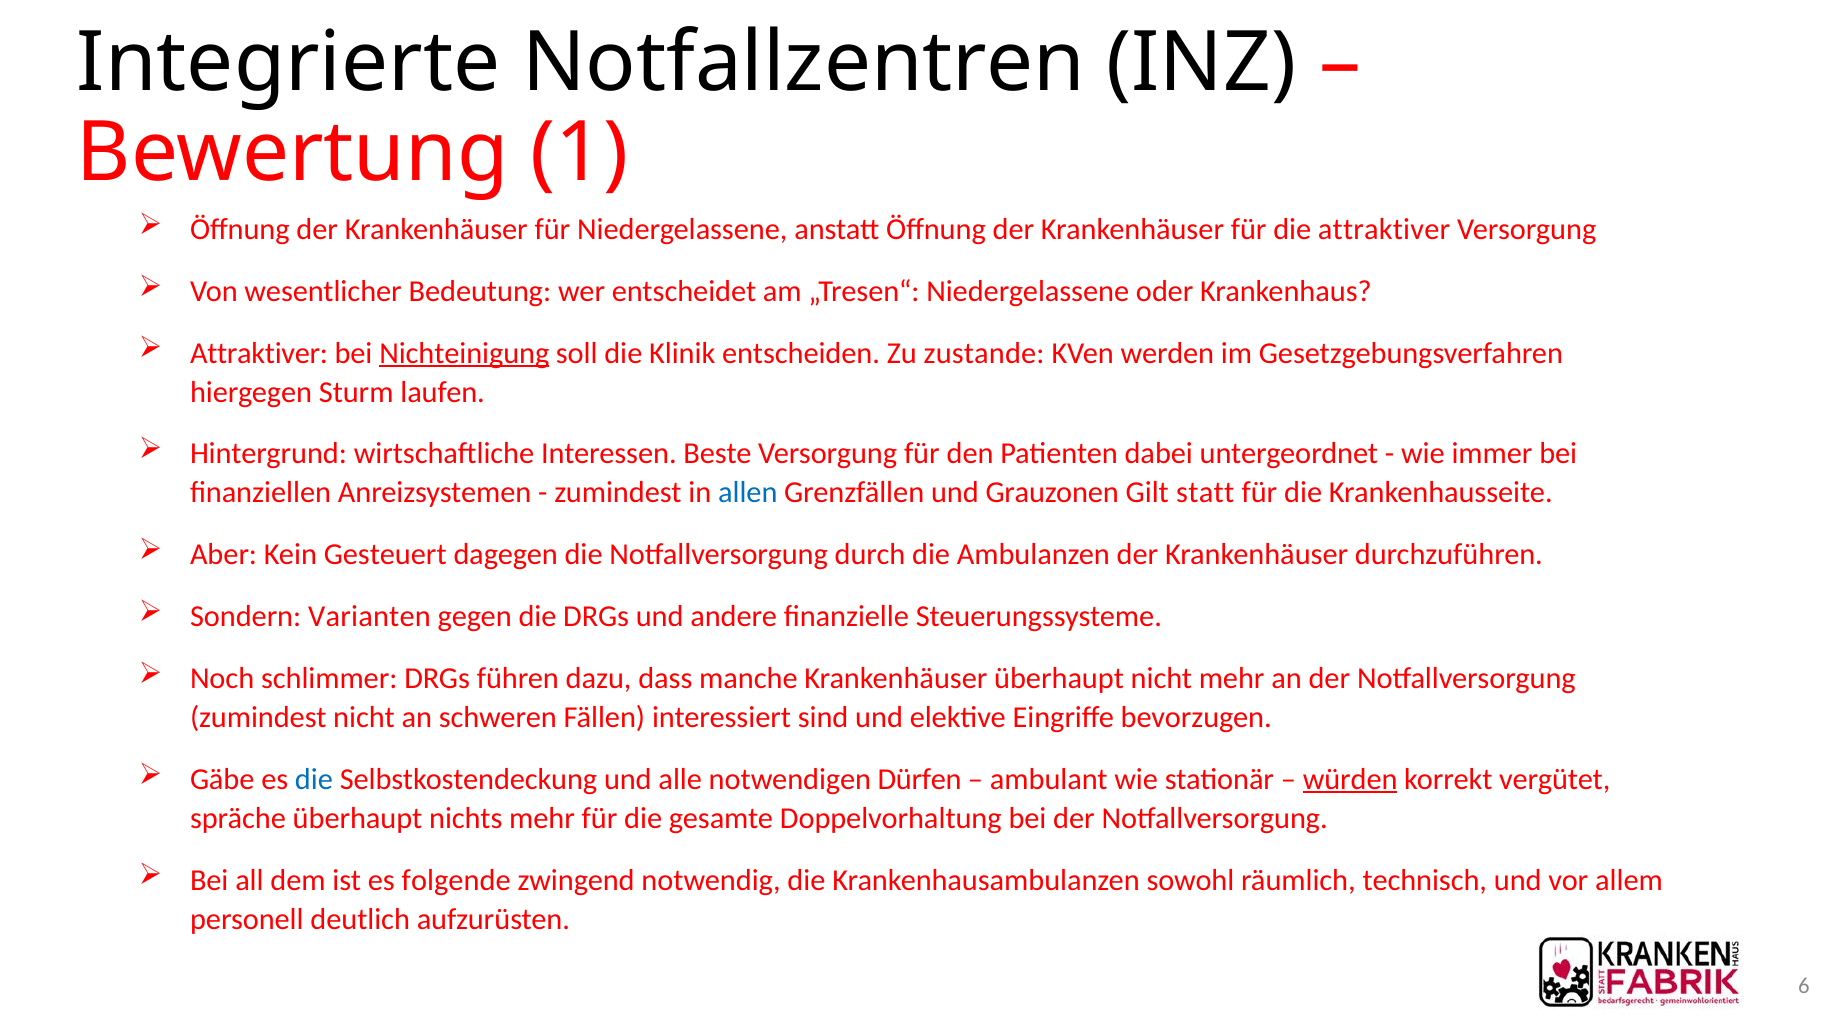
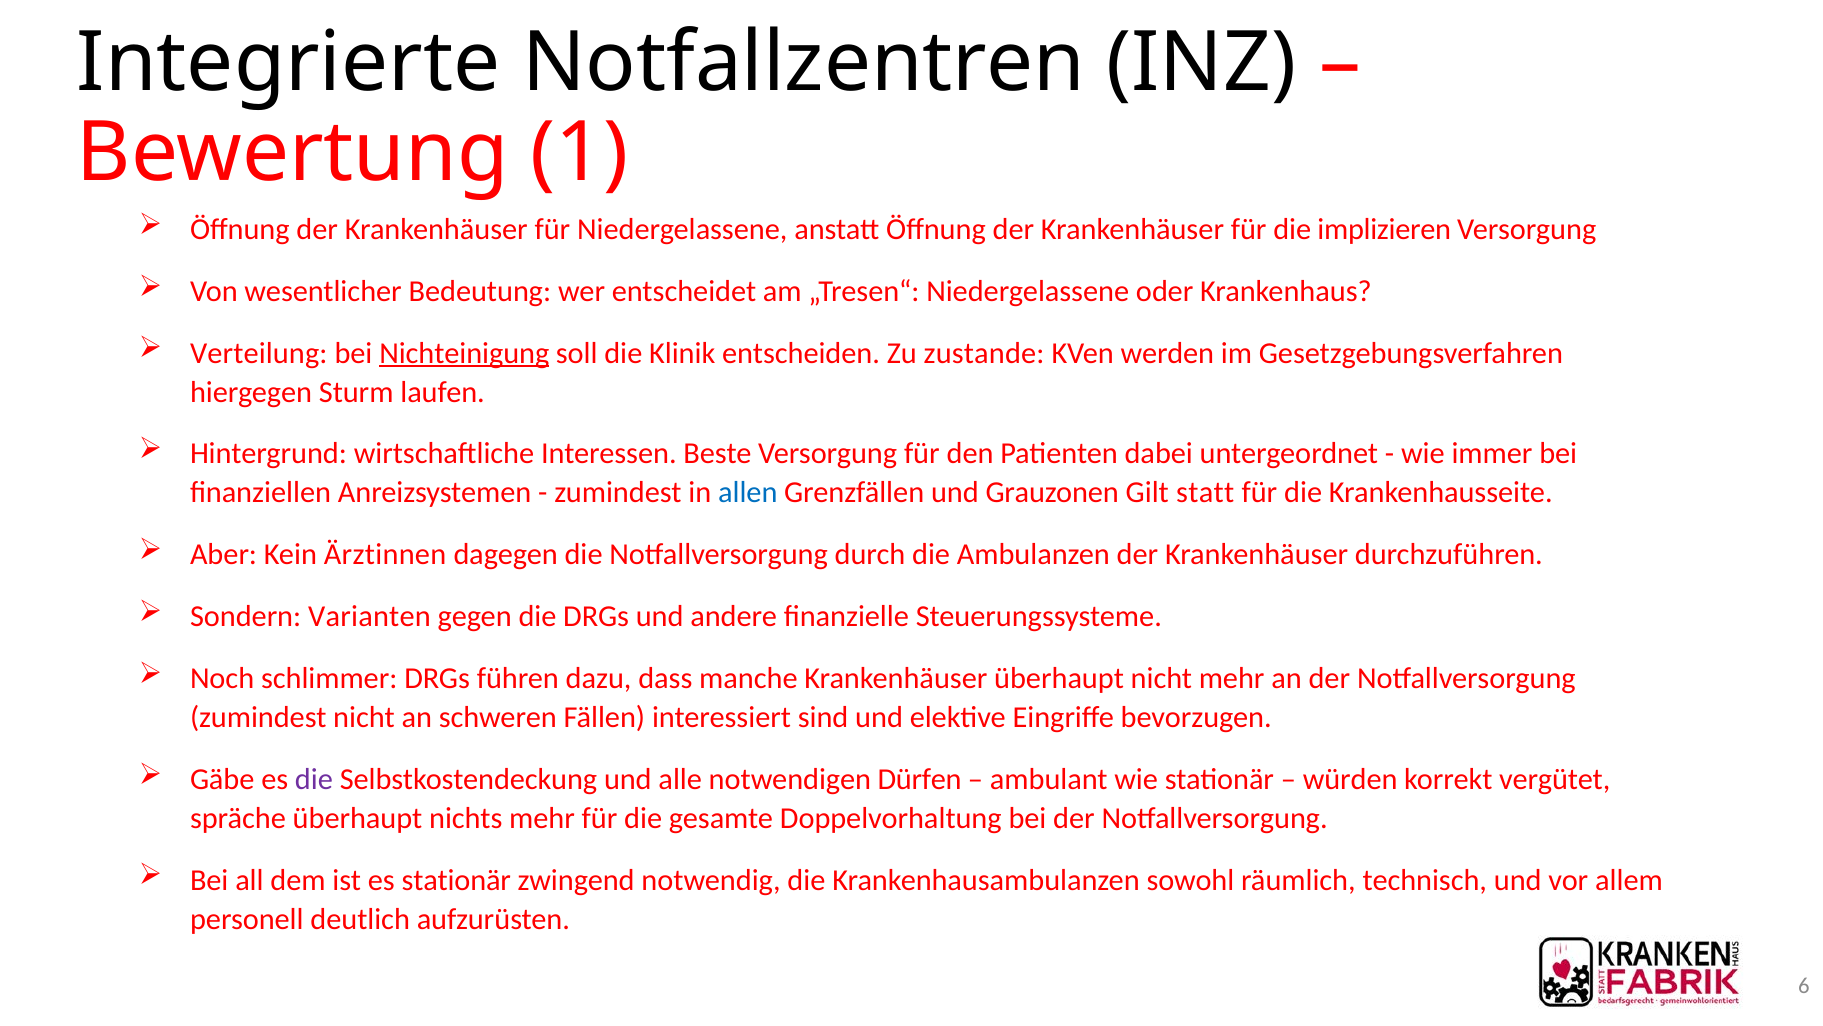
die attraktiver: attraktiver -> implizieren (1384, 229)
Attraktiver: Attraktiver -> Verteilung (259, 353)
Gesteuert: Gesteuert -> Ärztinnen (385, 554)
die colour: blue -> purple (314, 779)
würden underline: present -> none (1350, 779)
es folgende: folgende -> stationär (456, 880)
